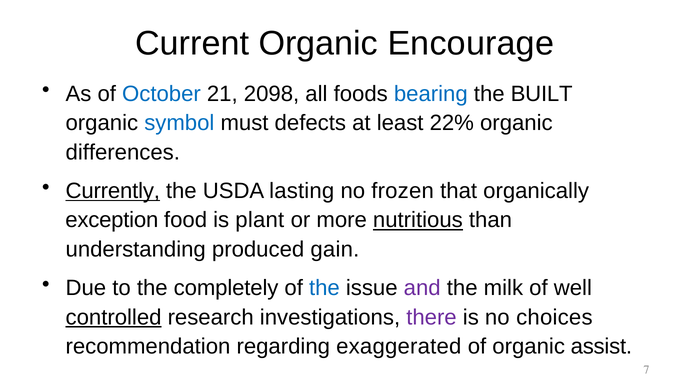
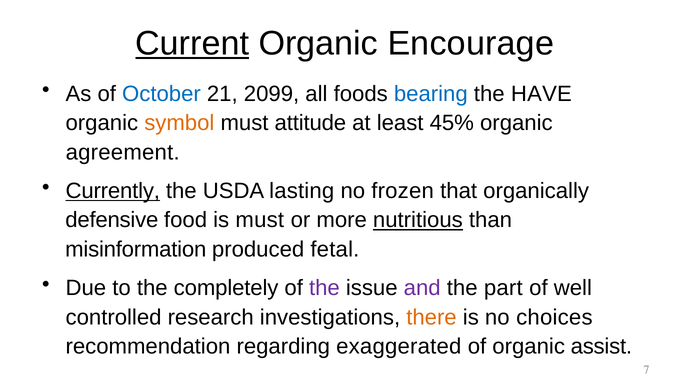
Current underline: none -> present (192, 43)
2098: 2098 -> 2099 (272, 94)
BUILT: BUILT -> HAVE (541, 94)
symbol colour: blue -> orange (179, 123)
defects: defects -> attitude (310, 123)
22%: 22% -> 45% (452, 123)
differences: differences -> agreement (123, 152)
exception: exception -> defensive (112, 220)
is plant: plant -> must (260, 220)
understanding: understanding -> misinformation (136, 249)
gain: gain -> fetal (335, 249)
the colour: blue -> purple (324, 288)
milk: milk -> part (503, 288)
controlled underline: present -> none (114, 317)
there colour: purple -> orange (431, 317)
